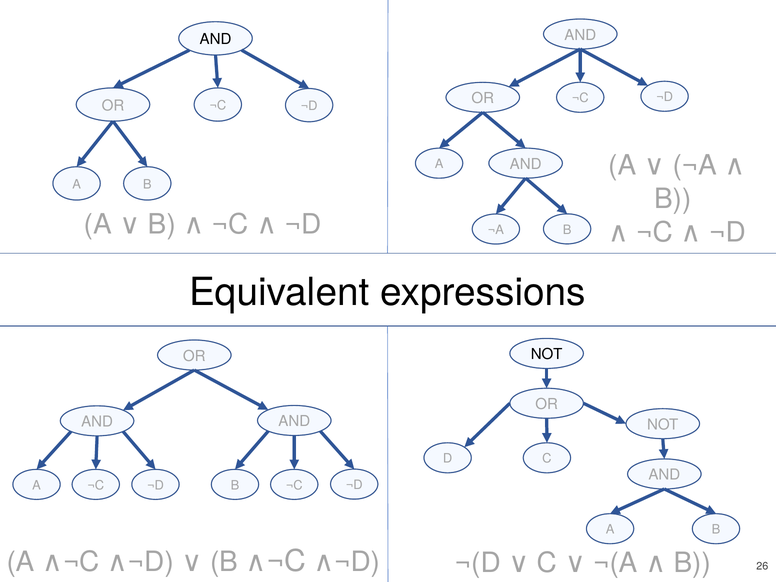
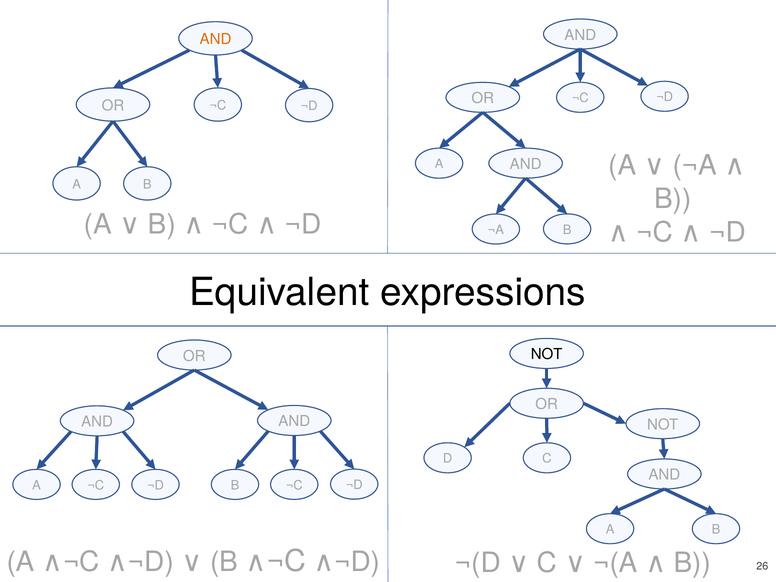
AND colour: black -> orange (216, 39)
